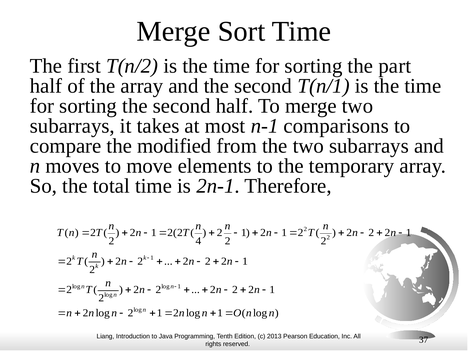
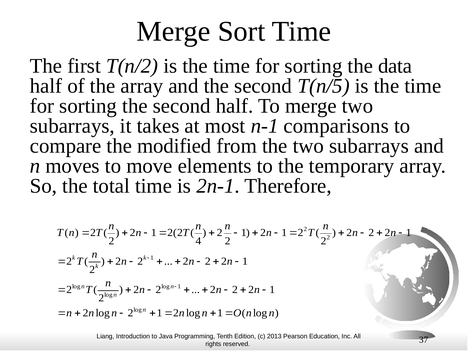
part: part -> data (395, 66)
T(n/1: T(n/1 -> T(n/5 (324, 86)
